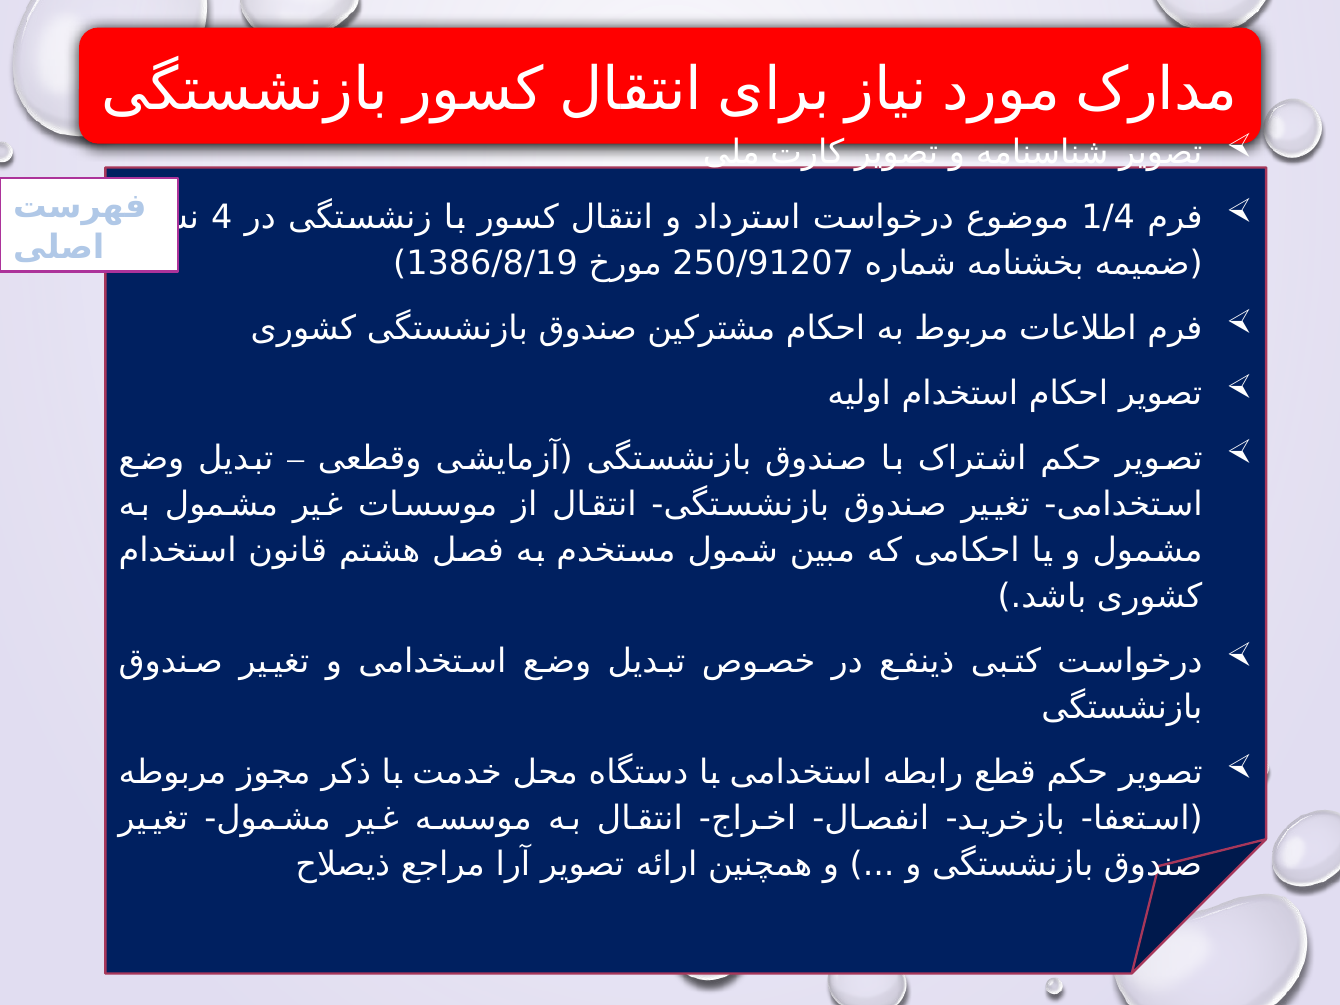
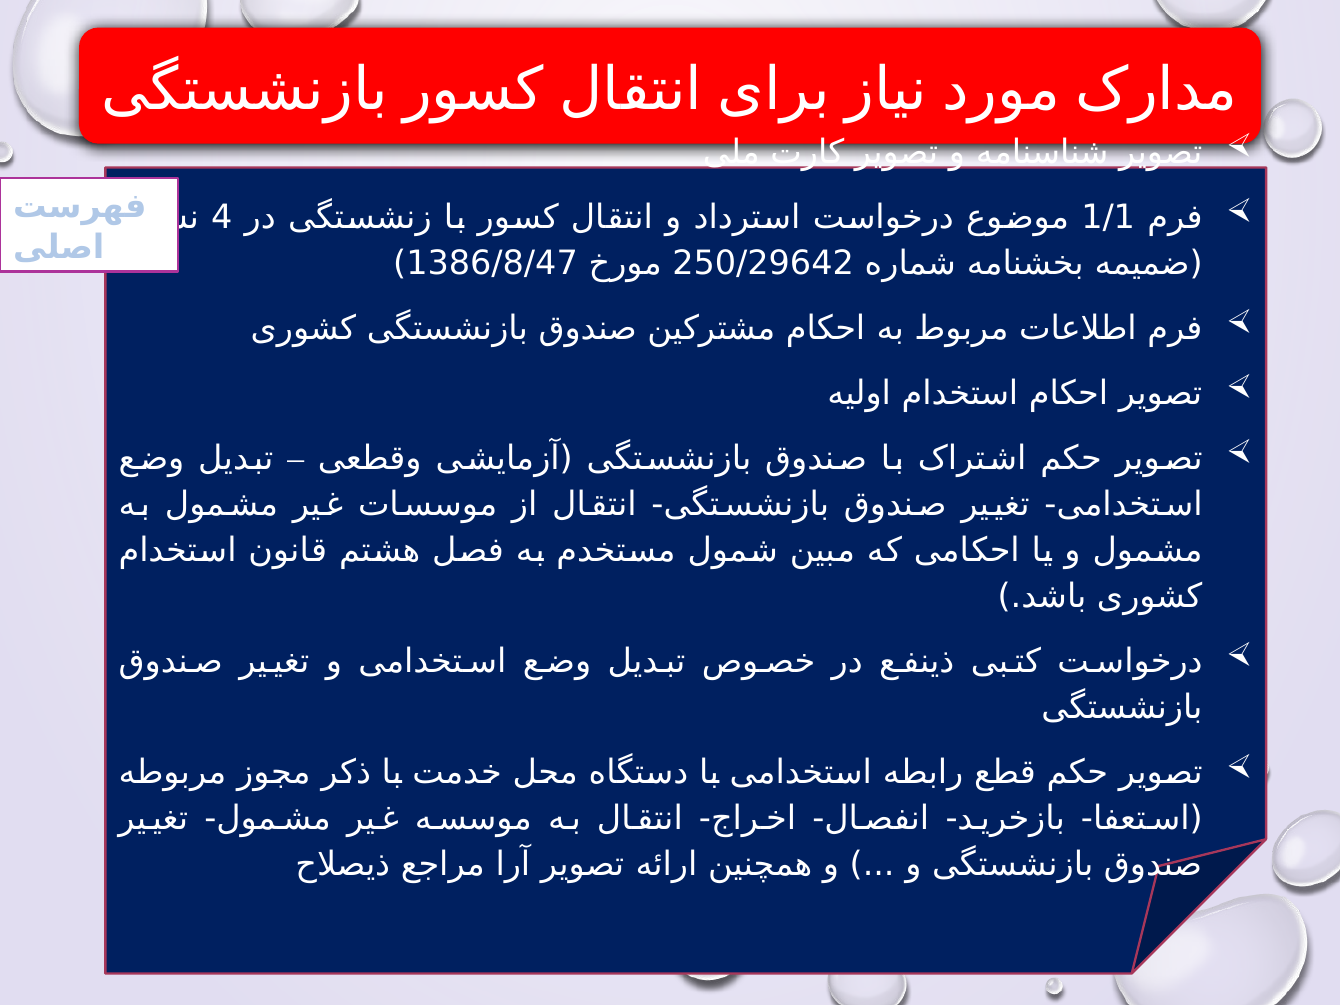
1/4: 1/4 -> 1/1 (1108, 217)
1386/8/19: 1386/8/19 -> 1386/8/47 (492, 263)
250/91207: 250/91207 -> 250/29642 (763, 263)
